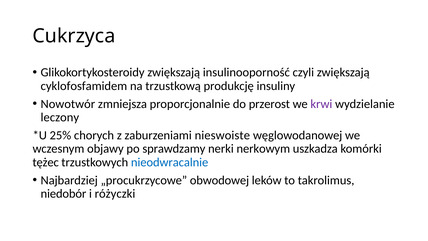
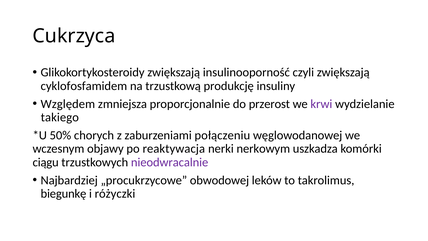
Nowotwór: Nowotwór -> Względem (68, 104)
leczony: leczony -> takiego (60, 117)
25%: 25% -> 50% (60, 135)
nieswoiste: nieswoiste -> połączeniu (222, 135)
sprawdzamy: sprawdzamy -> reaktywacja (174, 149)
tężec: tężec -> ciągu (46, 162)
nieodwracalnie colour: blue -> purple (170, 162)
niedobór: niedobór -> biegunkę (63, 194)
